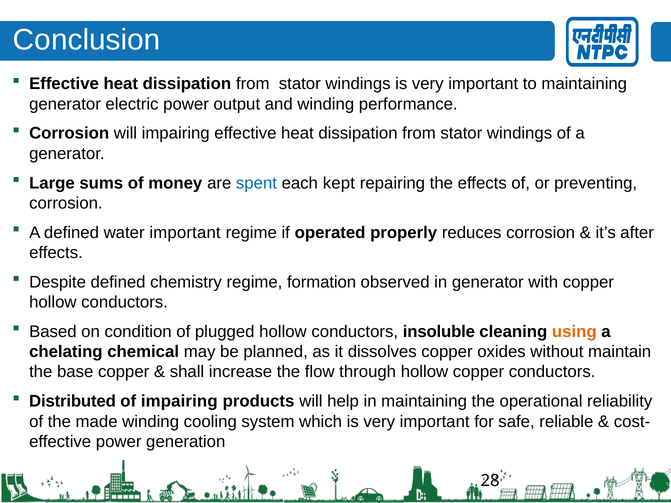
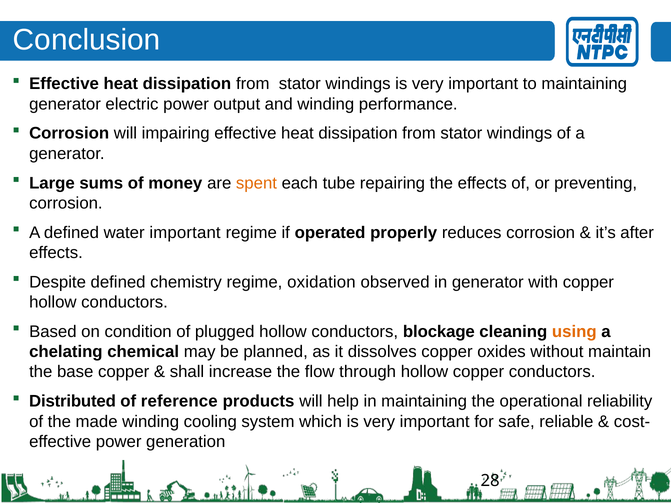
spent colour: blue -> orange (256, 183)
kept: kept -> tube (339, 183)
formation: formation -> oxidation (321, 282)
insoluble: insoluble -> blockage (439, 332)
of impairing: impairing -> reference (179, 402)
